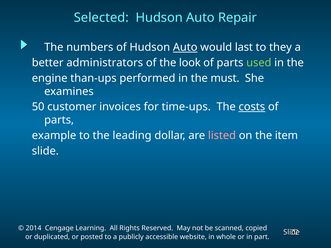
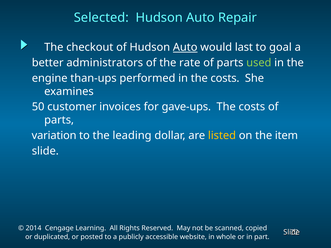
numbers: numbers -> checkout (90, 47)
they: they -> goal (280, 47)
look: look -> rate (190, 63)
in the must: must -> costs (225, 78)
time-ups: time-ups -> gave-ups (186, 107)
costs underline: present -> none (252, 107)
example: example -> variation (54, 136)
listed colour: pink -> yellow (222, 136)
